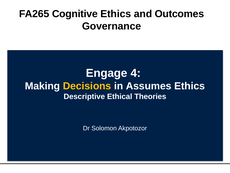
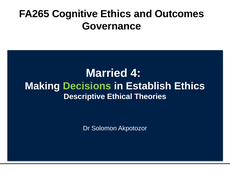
Engage: Engage -> Married (107, 73)
Decisions colour: yellow -> light green (87, 86)
Assumes: Assumes -> Establish (149, 86)
